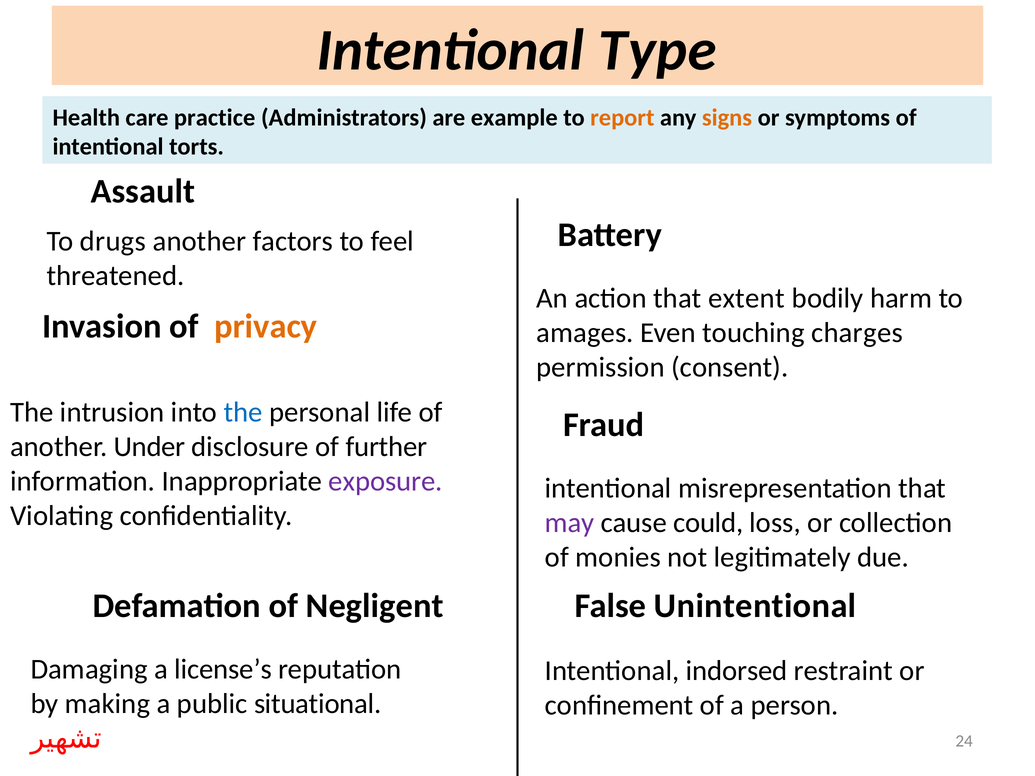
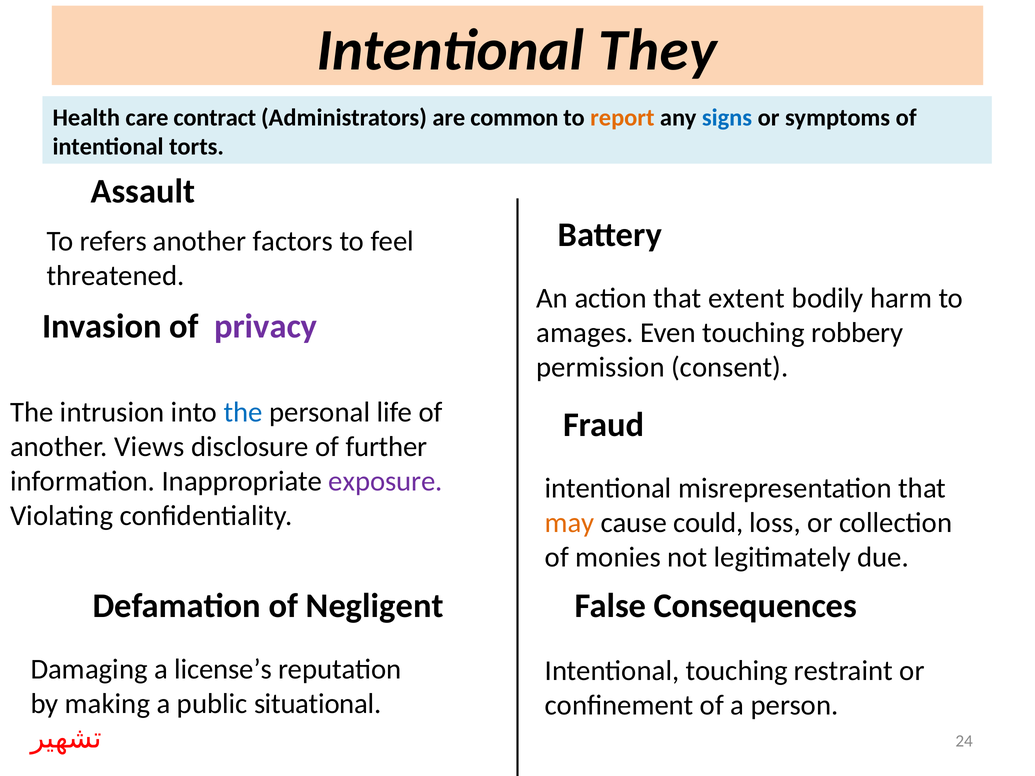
Type: Type -> They (658, 50)
practice: practice -> contract (215, 118)
example: example -> common (514, 118)
signs colour: orange -> blue (727, 118)
drugs: drugs -> refers (113, 241)
privacy colour: orange -> purple (266, 327)
charges: charges -> robbery (857, 333)
Under: Under -> Views (149, 447)
may colour: purple -> orange (570, 523)
Unintentional: Unintentional -> Consequences (755, 606)
Intentional indorsed: indorsed -> touching (737, 671)
